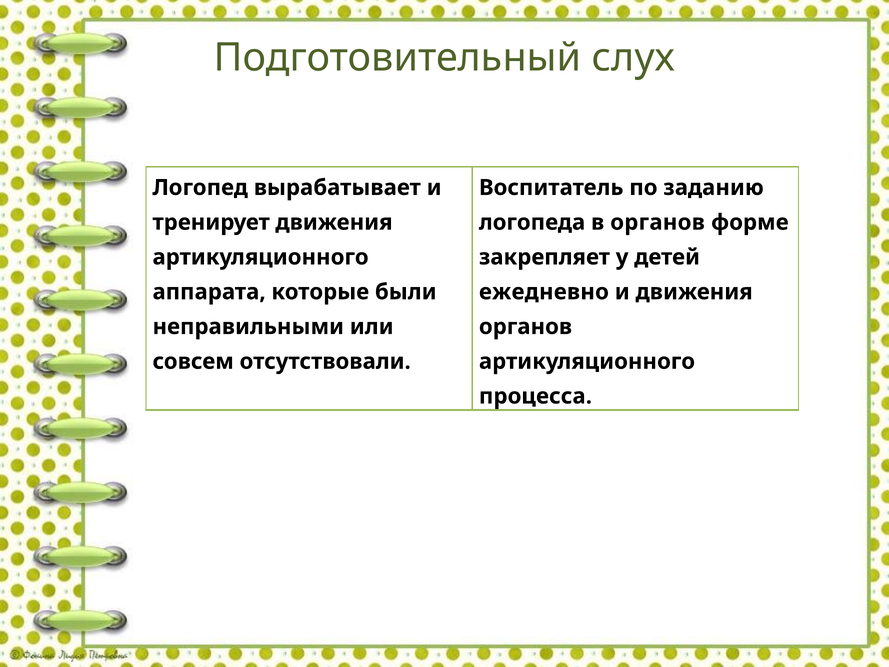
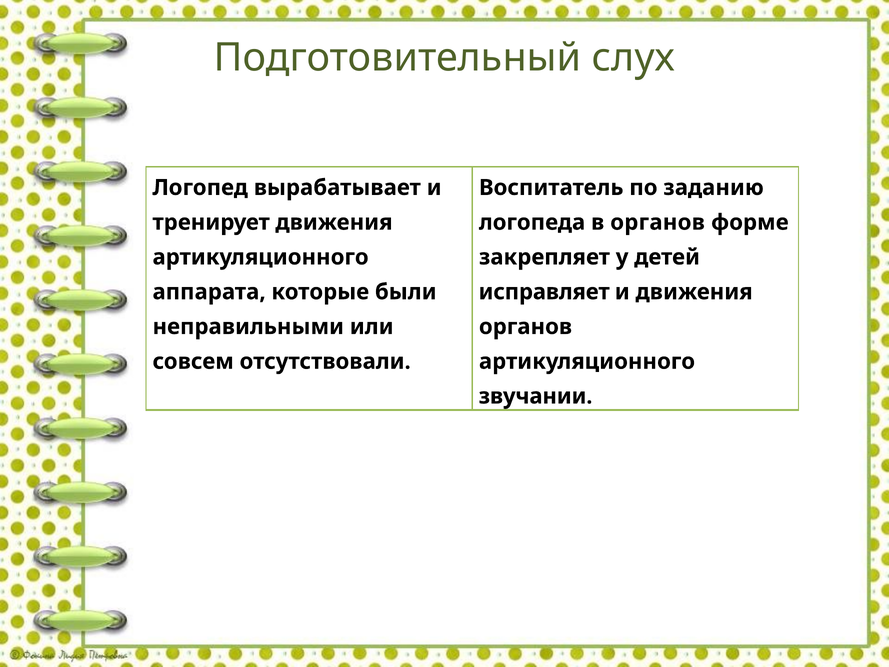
ежедневно: ежедневно -> исправляет (544, 292)
процесса: процесса -> звучании (536, 396)
